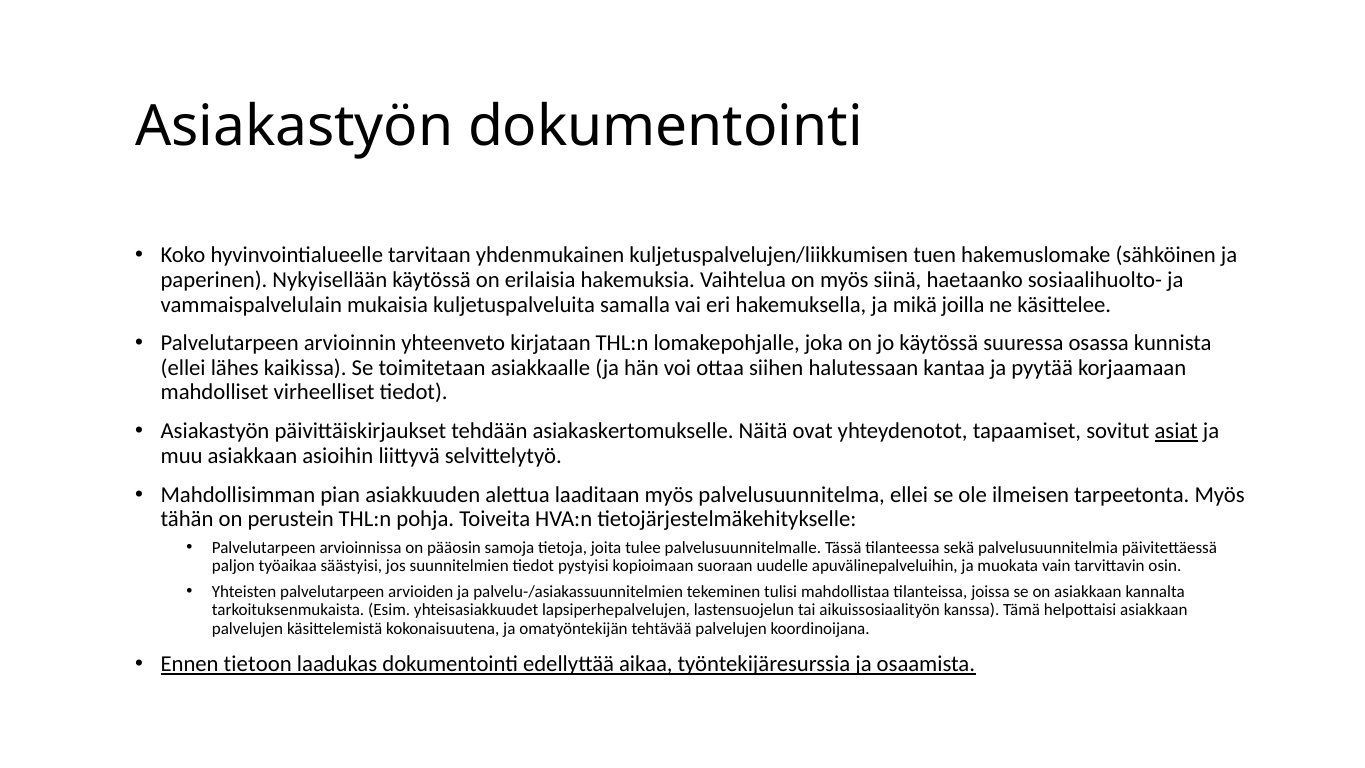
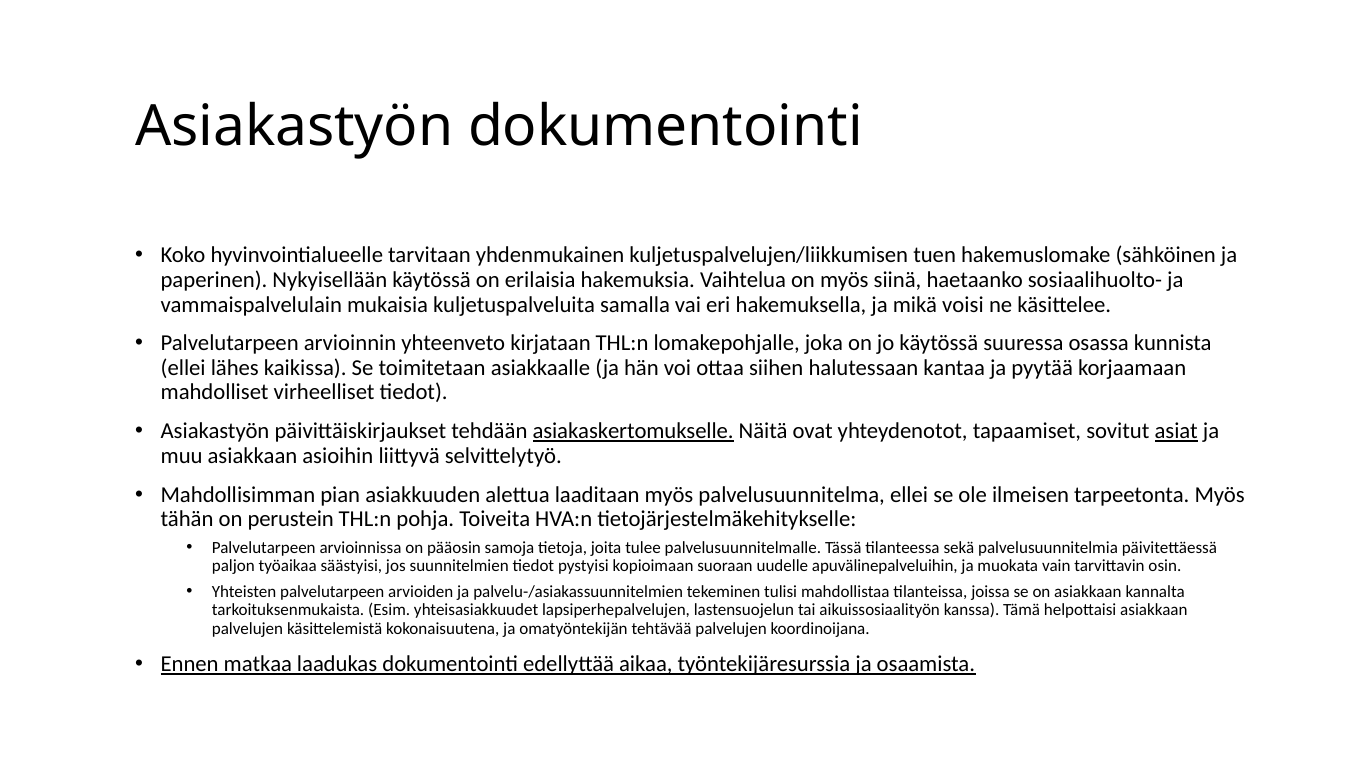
joilla: joilla -> voisi (963, 304)
asiakaskertomukselle underline: none -> present (633, 431)
tietoon: tietoon -> matkaa (258, 664)
